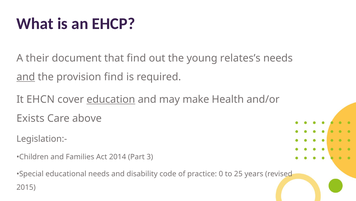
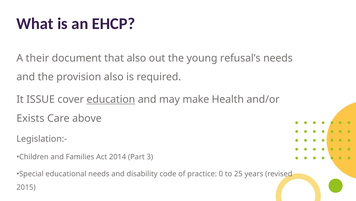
that find: find -> also (136, 58)
relates’s: relates’s -> refusal’s (240, 58)
and underline: present -> none (26, 77)
provision find: find -> also (114, 77)
EHCN: EHCN -> ISSUE (41, 99)
